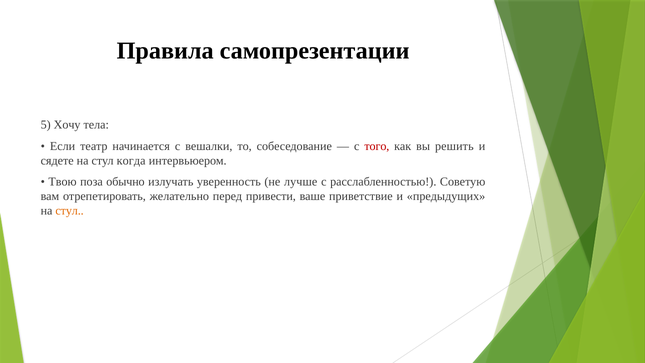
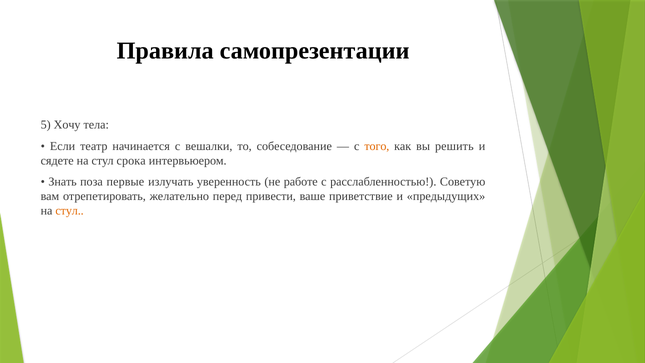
того colour: red -> orange (377, 146)
когда: когда -> срока (131, 161)
Твою: Твою -> Знать (63, 182)
обычно: обычно -> первые (125, 182)
лучше: лучше -> работе (301, 182)
